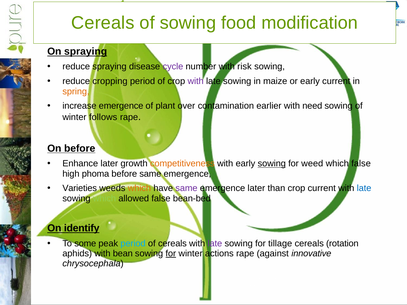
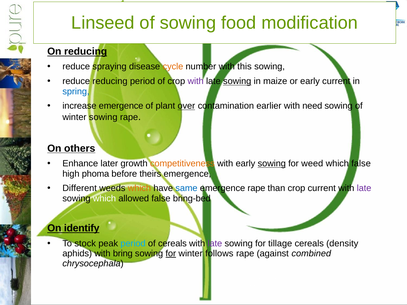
Cereals: Cereals -> Linseed (103, 23)
On spraying: spraying -> reducing (86, 51)
cycle colour: purple -> orange (173, 67)
risk: risk -> this (244, 67)
reduce cropping: cropping -> reducing (110, 81)
sowing underline: none -> present (237, 81)
spring colour: orange -> blue (76, 91)
over underline: none -> present (186, 106)
winter follows: follows -> sowing (103, 117)
On before: before -> others (80, 149)
before same: same -> theirs (150, 174)
Varieties: Varieties -> Different (80, 188)
same colour: purple -> blue (186, 188)
emergence later: later -> rape (256, 188)
late colour: blue -> purple (364, 188)
which colour: light green -> white (104, 199)
bean-bed: bean-bed -> bring-bed (192, 199)
some: some -> stock (85, 244)
rotation: rotation -> density (342, 244)
bean: bean -> bring (123, 254)
actions: actions -> follows (219, 254)
innovative: innovative -> combined (311, 254)
